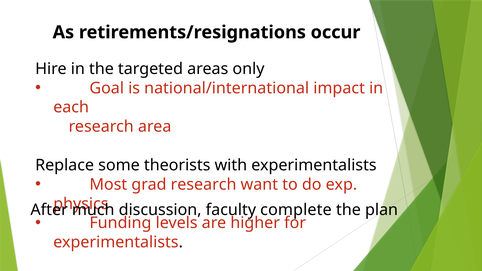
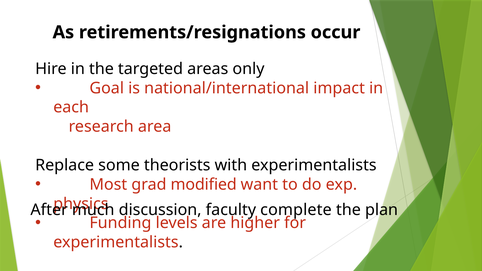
grad research: research -> modified (204, 185)
